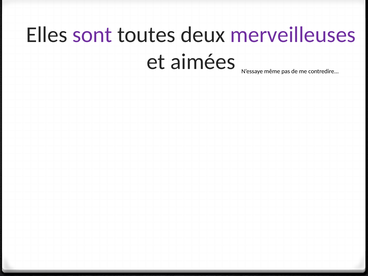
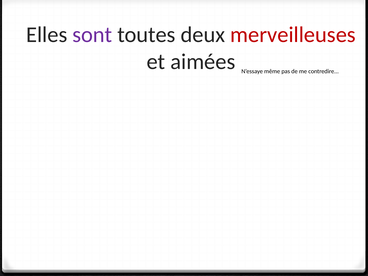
merveilleuses colour: purple -> red (293, 35)
